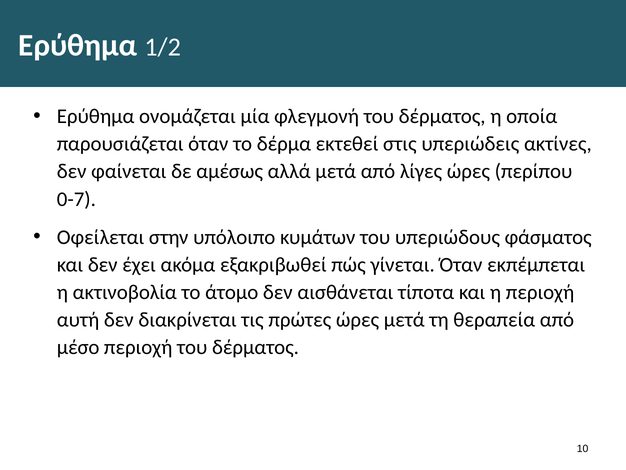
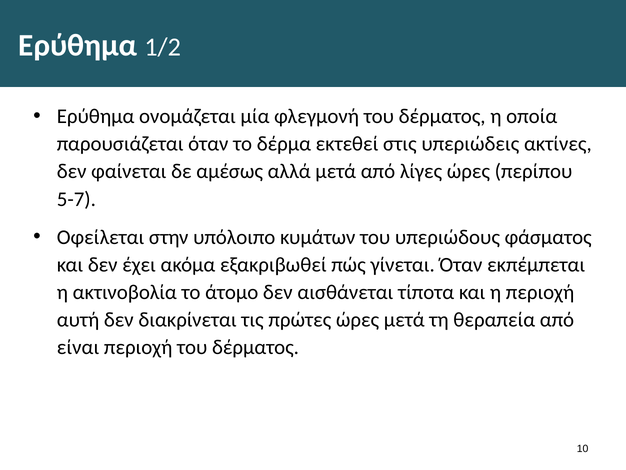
0-7: 0-7 -> 5-7 (76, 199)
μέσο: μέσο -> είναι (78, 347)
